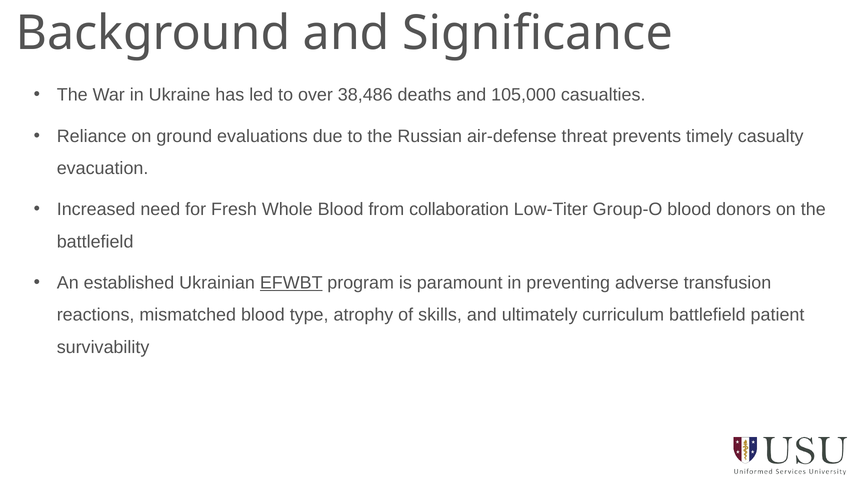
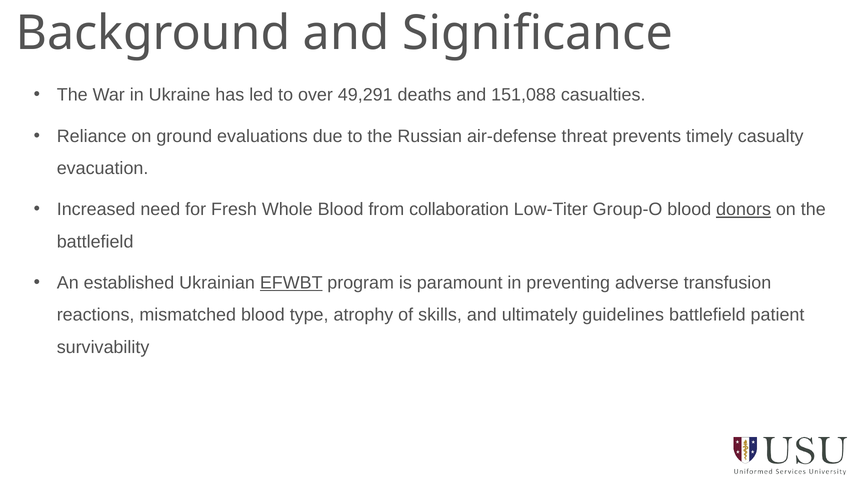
38,486: 38,486 -> 49,291 (365, 95)
105,000: 105,000 -> 151,088 (524, 95)
donors underline: none -> present (744, 210)
curriculum: curriculum -> guidelines (623, 315)
